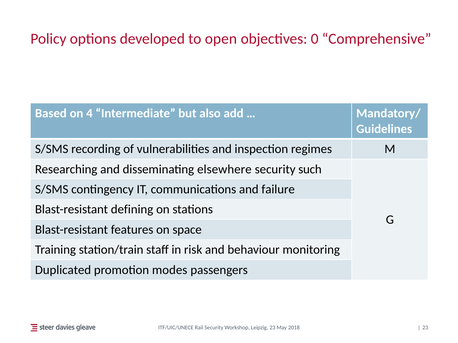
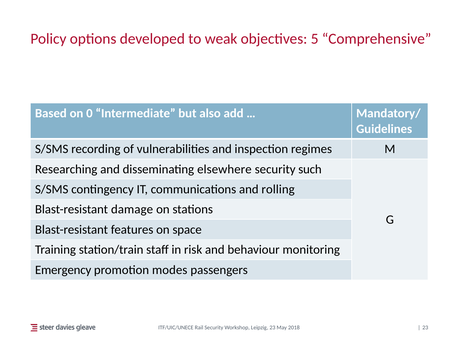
open: open -> weak (221, 39)
0: 0 -> 5 (315, 39)
4: 4 -> 0 (89, 113)
failure: failure -> rolling (278, 190)
defining: defining -> damage (132, 210)
Duplicated: Duplicated -> Emergency (63, 270)
